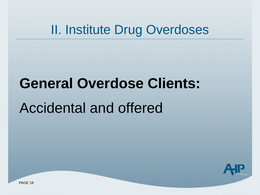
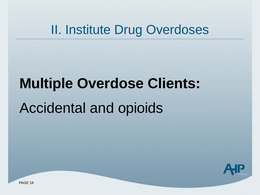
General: General -> Multiple (46, 84)
offered: offered -> opioids (141, 108)
